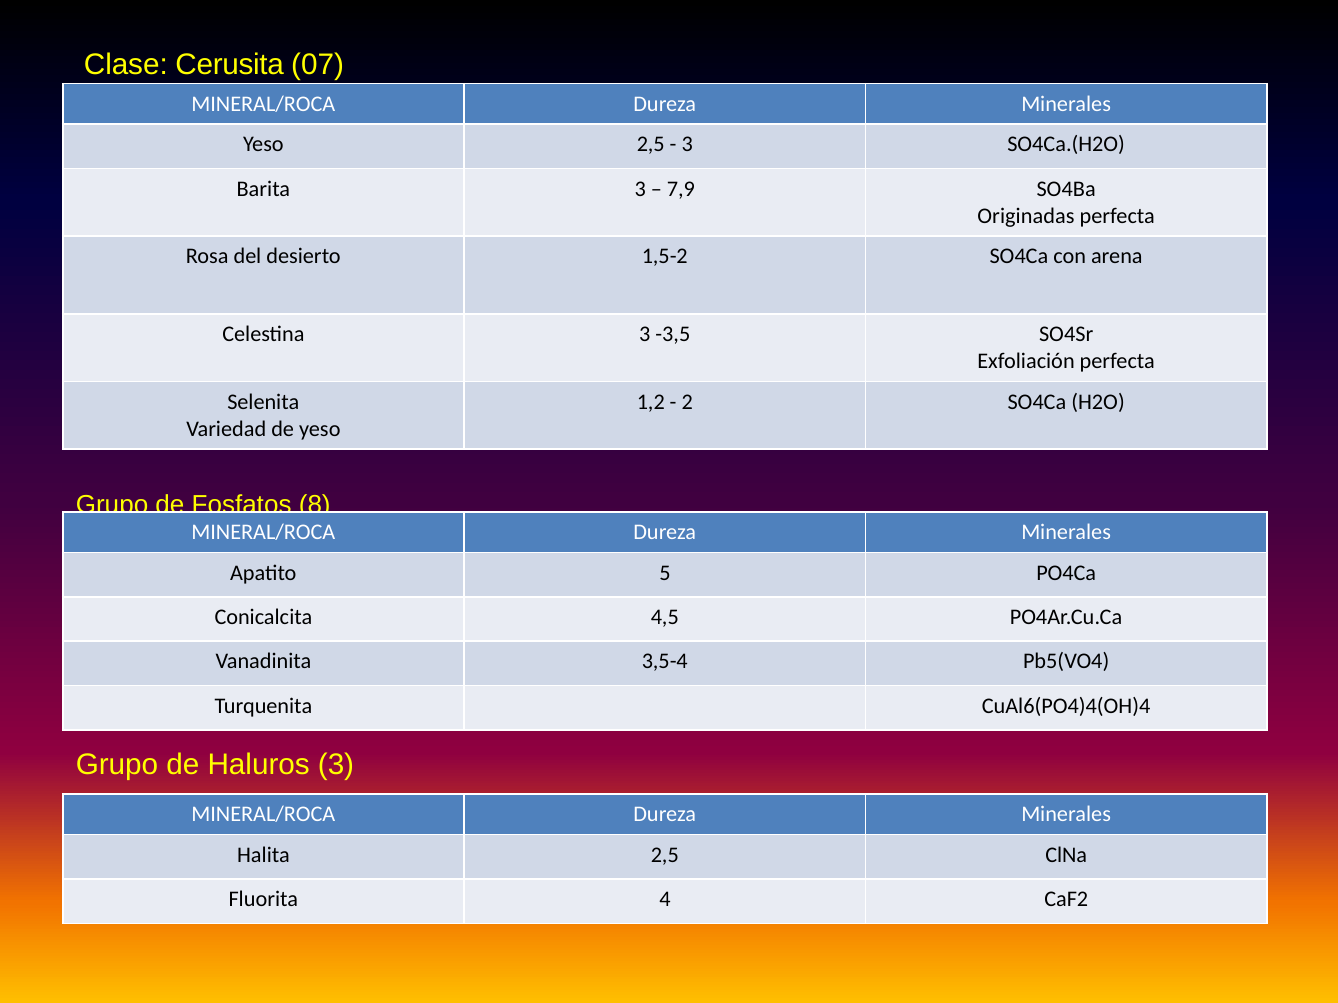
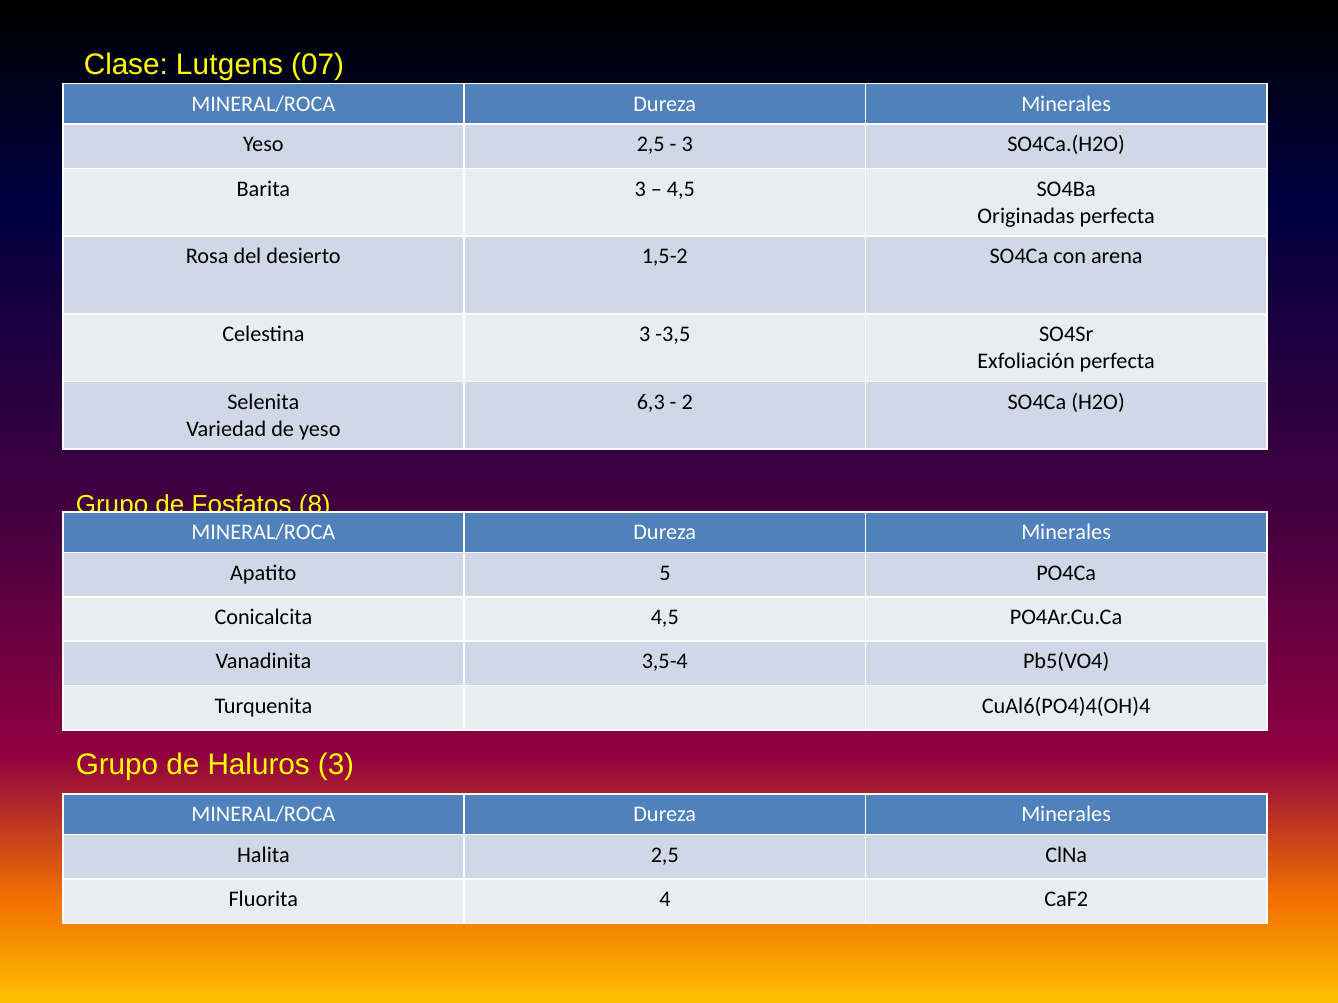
Cerusita: Cerusita -> Lutgens (229, 65)
7,9: 7,9 -> 4,5 (681, 189)
1,2: 1,2 -> 6,3 (651, 402)
